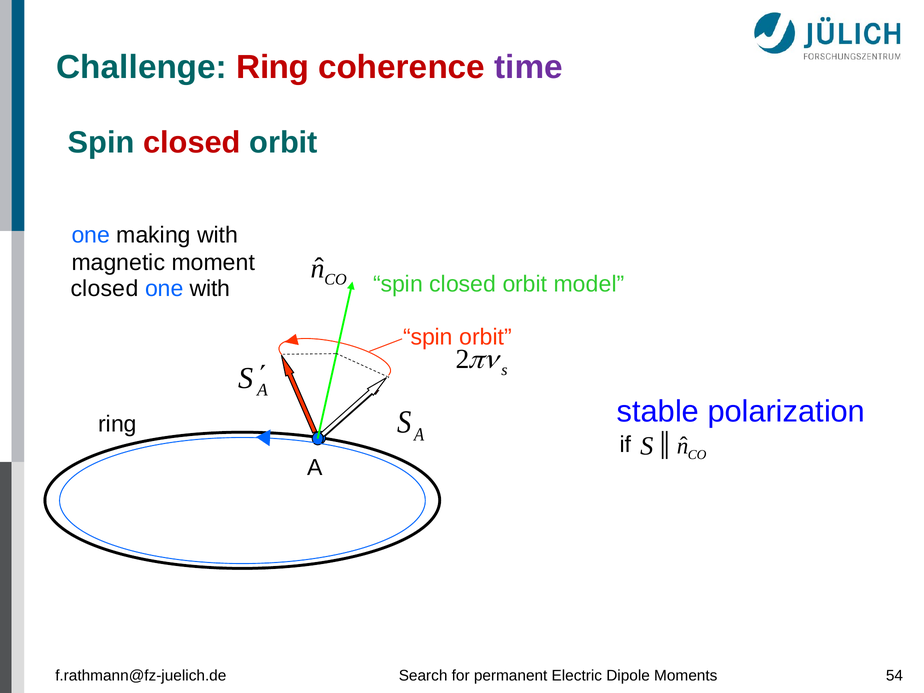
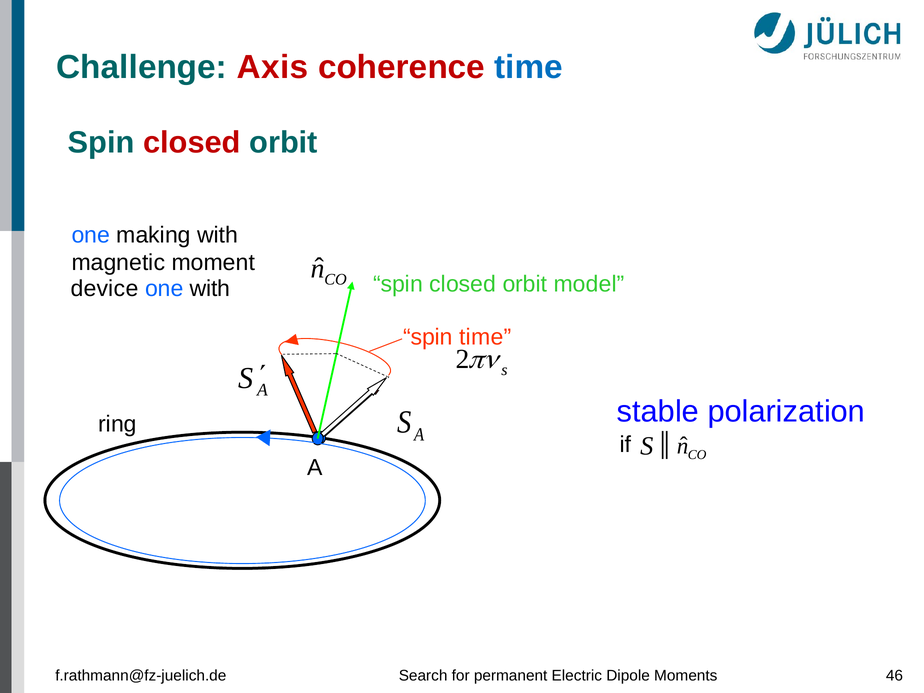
Challenge Ring: Ring -> Axis (272, 67)
time colour: purple -> blue (529, 67)
closed: closed -> device (104, 288)
spin orbit: orbit -> time (485, 337)
54: 54 -> 46 (894, 676)
